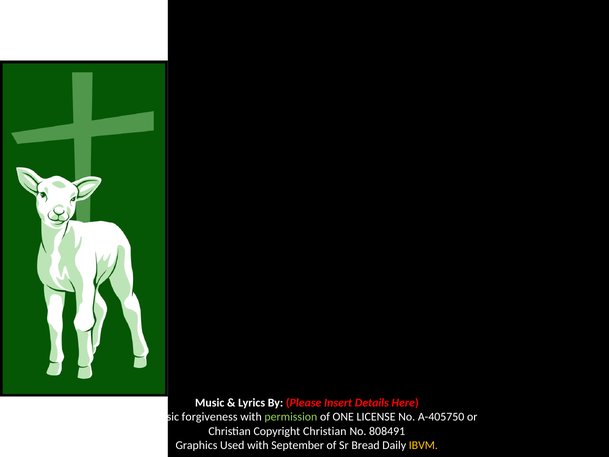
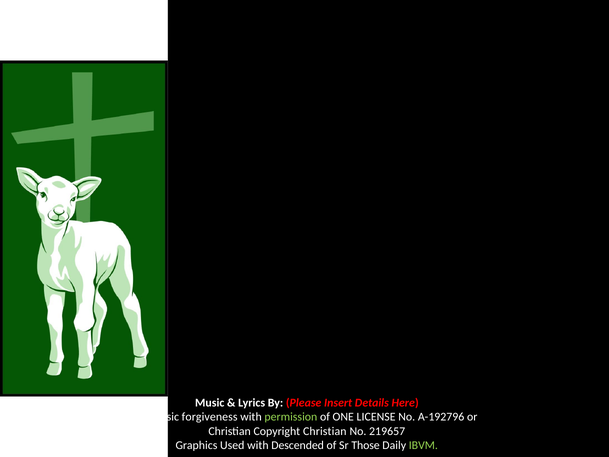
A-405750: A-405750 -> A-192796 (441, 417)
808491: 808491 -> 219657 (387, 431)
September: September -> Descended (298, 445)
Bread: Bread -> Those (366, 445)
IBVM colour: yellow -> light green (423, 445)
